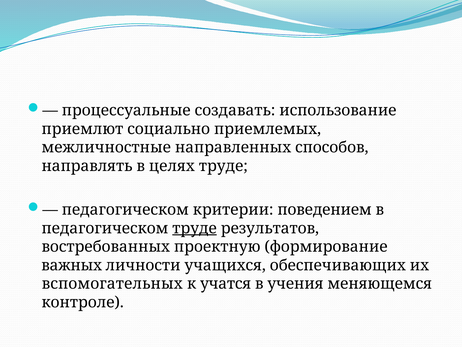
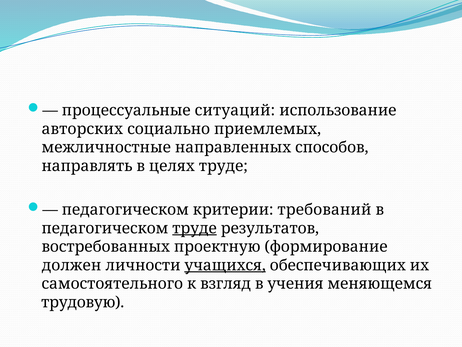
создавать: создавать -> ситуаций (235, 110)
приемлют: приемлют -> авторских (82, 129)
поведением: поведением -> требований (324, 209)
важных: важных -> должен (71, 265)
учащихся underline: none -> present (225, 265)
вспомогательных: вспомогательных -> самостоятельного (112, 283)
учатся: учатся -> взгляд (226, 283)
контроле: контроле -> трудовую (83, 302)
